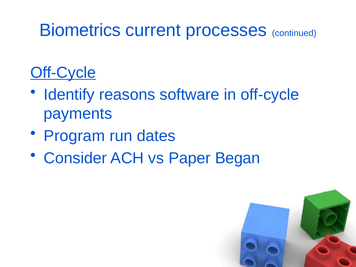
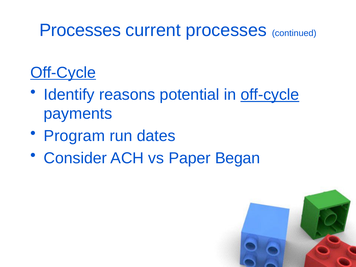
Biometrics: Biometrics -> Processes (80, 30)
software: software -> potential (190, 95)
off-cycle underline: none -> present (270, 95)
